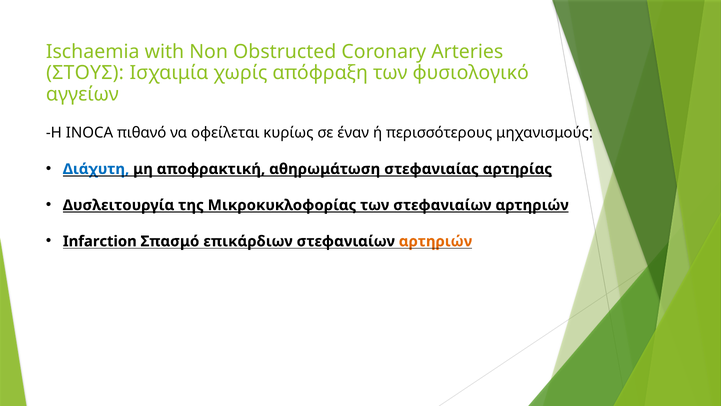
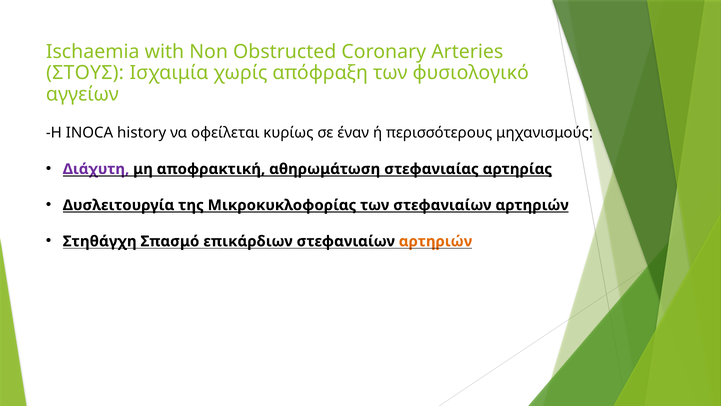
πιθανό: πιθανό -> history (142, 133)
Διάχυτη colour: blue -> purple (96, 169)
Infarction: Infarction -> Στηθάγχη (100, 241)
